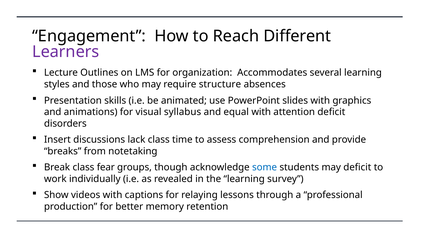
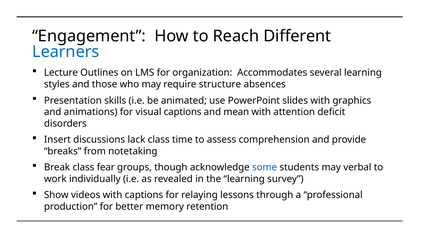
Learners colour: purple -> blue (66, 52)
visual syllabus: syllabus -> captions (183, 112)
equal: equal -> mean (236, 112)
may deficit: deficit -> verbal (357, 167)
